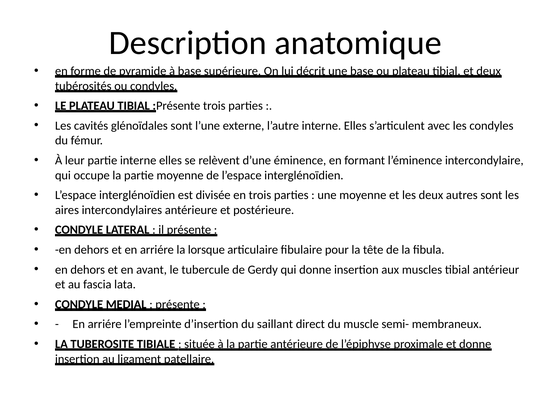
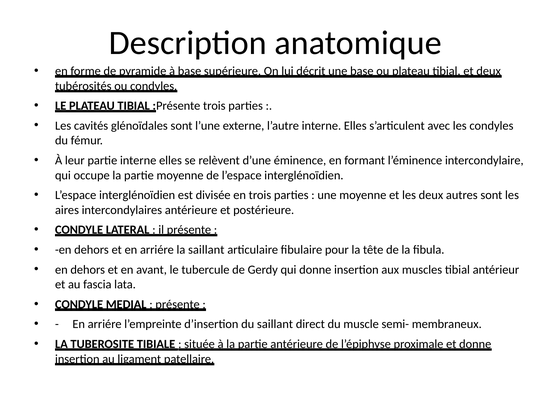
la lorsque: lorsque -> saillant (206, 249)
